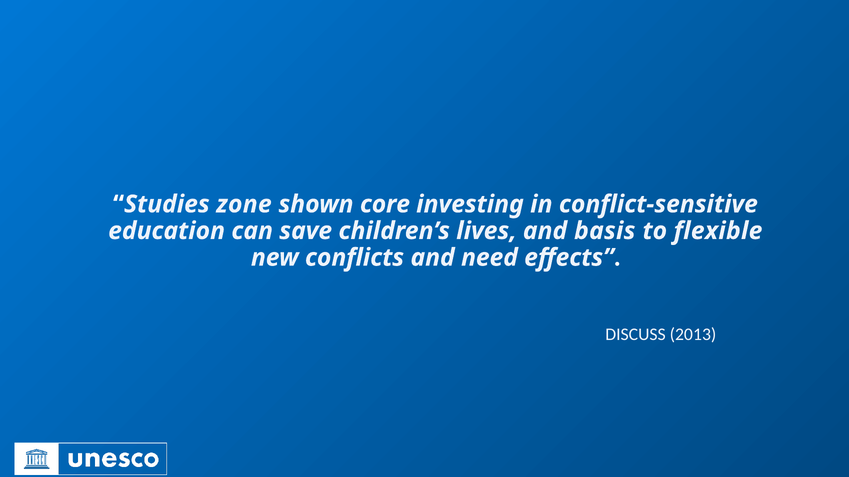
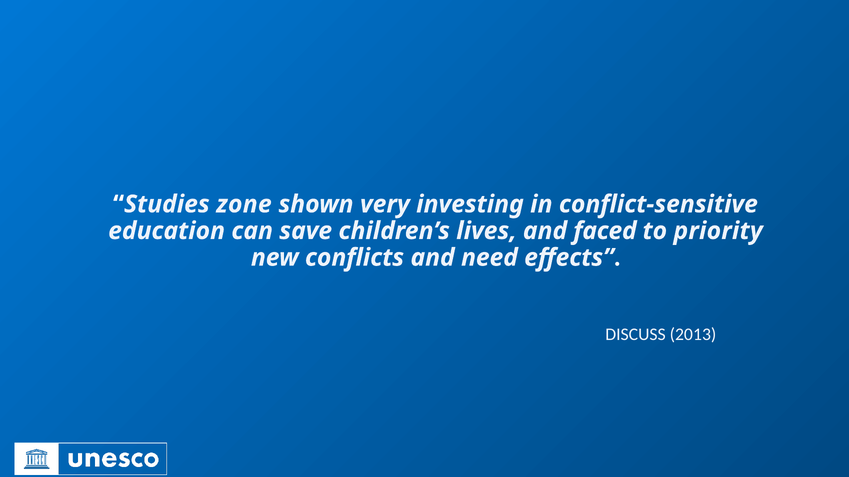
core: core -> very (385, 204)
basis: basis -> faced (605, 231)
flexible: flexible -> priority (718, 231)
